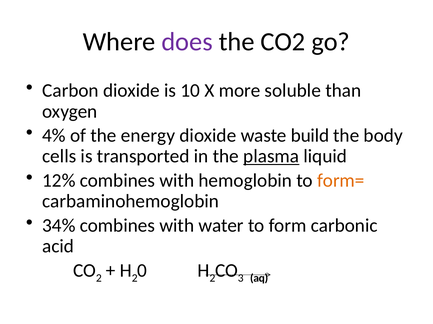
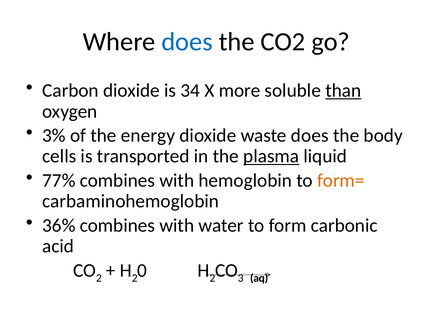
does colour: purple -> blue (187, 42)
10: 10 -> 34 (190, 91)
than underline: none -> present (343, 91)
4%: 4% -> 3% (54, 136)
waste build: build -> does (310, 136)
12%: 12% -> 77% (59, 181)
34%: 34% -> 36% (59, 226)
